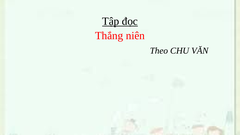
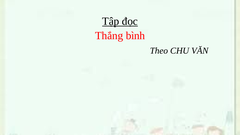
niên: niên -> bình (135, 36)
